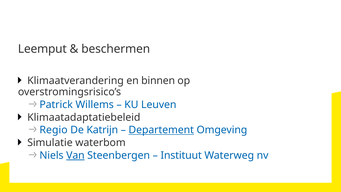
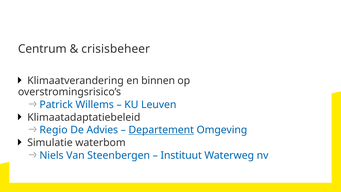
Leemput: Leemput -> Centrum (42, 49)
beschermen: beschermen -> crisisbeheer (116, 49)
Katrijn: Katrijn -> Advies (102, 130)
Van underline: present -> none (75, 155)
